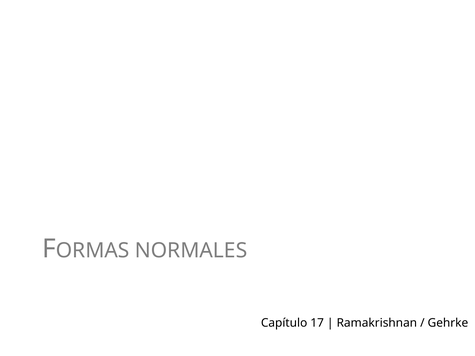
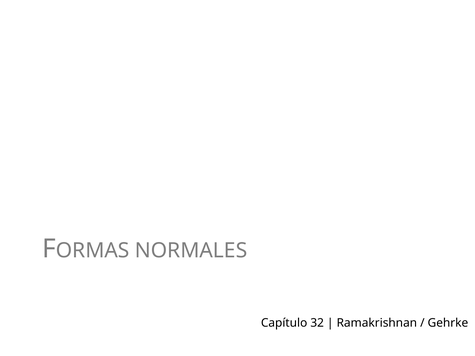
17: 17 -> 32 (317, 323)
